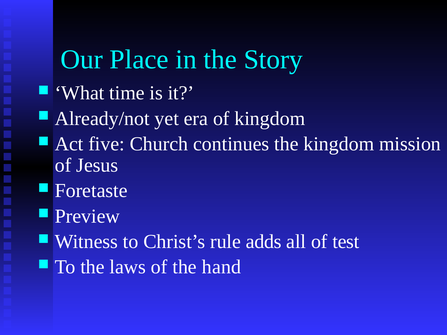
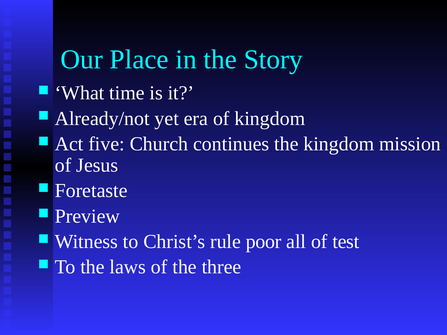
adds: adds -> poor (264, 242)
hand: hand -> three (222, 267)
